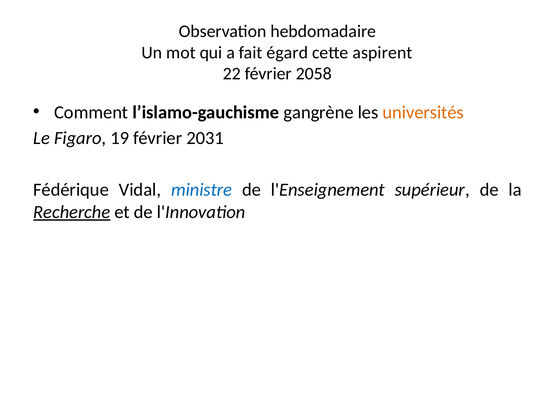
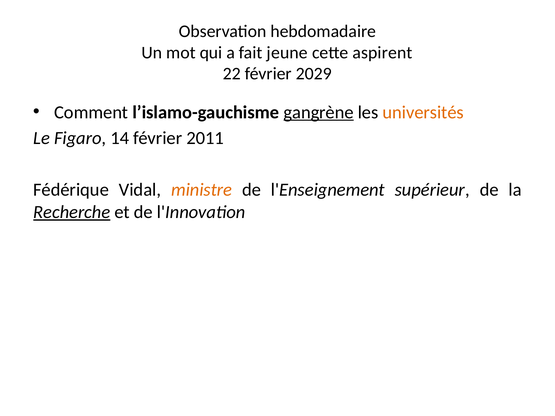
égard: égard -> jeune (287, 53)
2058: 2058 -> 2029 (314, 74)
gangrène underline: none -> present (319, 112)
19: 19 -> 14 (120, 138)
2031: 2031 -> 2011 (205, 138)
ministre colour: blue -> orange (202, 190)
